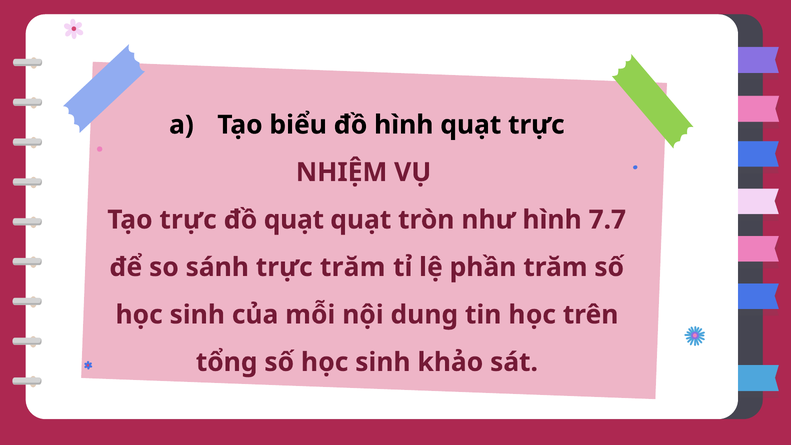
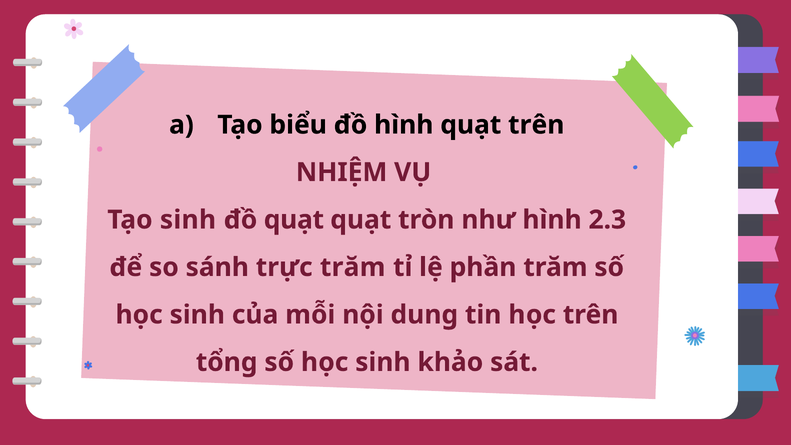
quạt trực: trực -> trên (536, 125)
Tạo trực: trực -> sinh (188, 220)
7.7: 7.7 -> 2.3 (607, 220)
